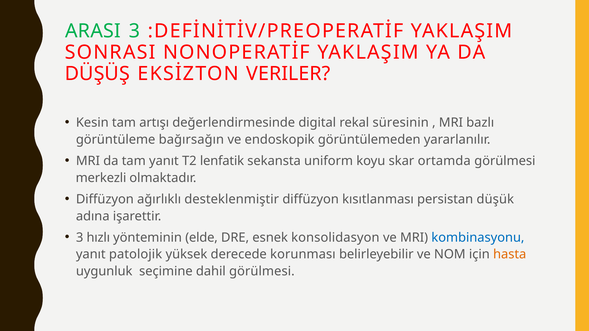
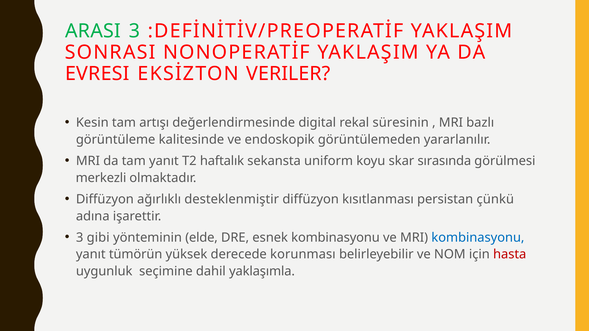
DÜŞÜŞ: DÜŞÜŞ -> EVRESI (97, 74)
bağırsağın: bağırsağın -> kalitesinde (191, 140)
lenfatik: lenfatik -> haftalık (222, 161)
ortamda: ortamda -> sırasında (444, 161)
düşük: düşük -> çünkü (495, 199)
hızlı: hızlı -> gibi (98, 238)
esnek konsolidasyon: konsolidasyon -> kombinasyonu (335, 238)
patolojik: patolojik -> tümörün (136, 255)
hasta colour: orange -> red (510, 255)
dahil görülmesi: görülmesi -> yaklaşımla (262, 272)
